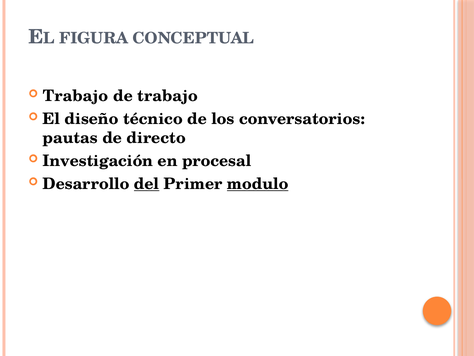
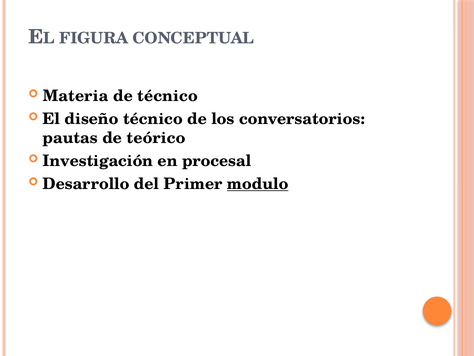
Trabajo: Trabajo -> Materia (76, 96)
de trabajo: trabajo -> técnico (168, 96)
directo: directo -> teórico (156, 138)
del underline: present -> none (147, 184)
